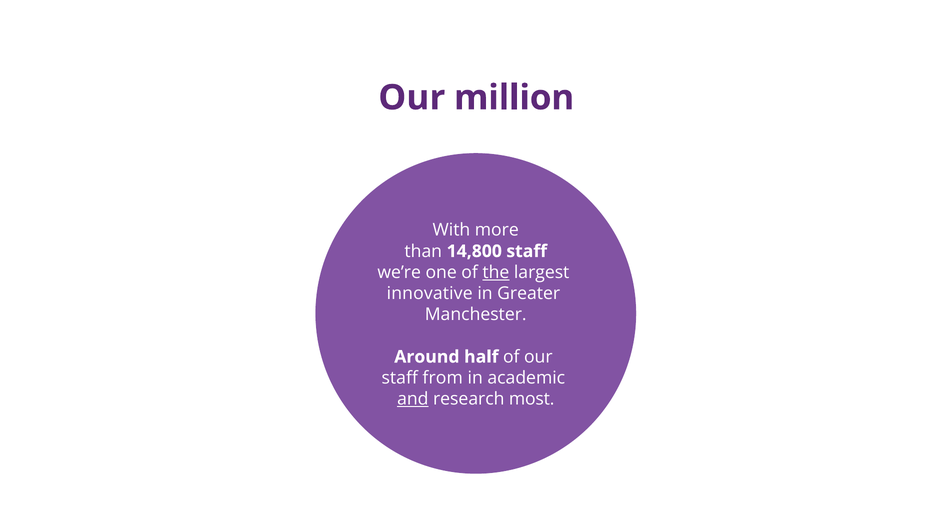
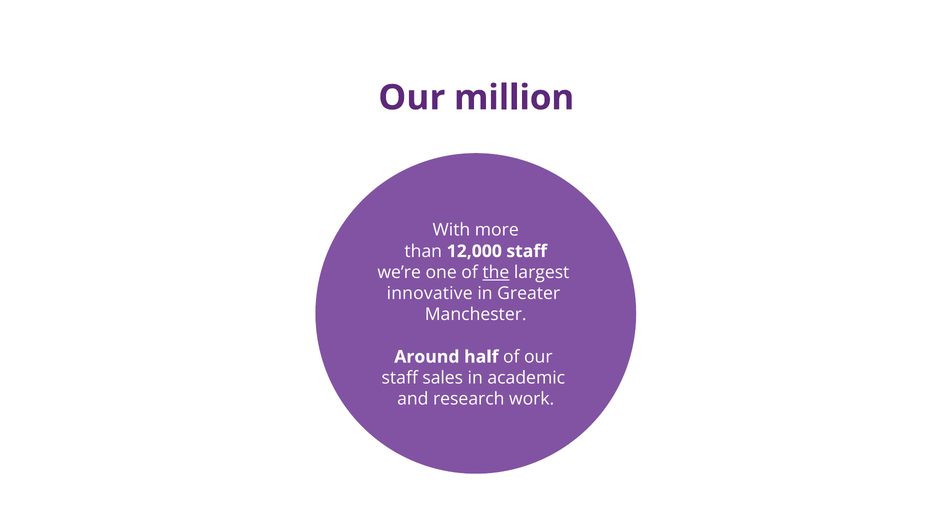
14,800: 14,800 -> 12,000 (474, 251)
from: from -> sales (443, 378)
and underline: present -> none (413, 399)
most: most -> work (532, 399)
